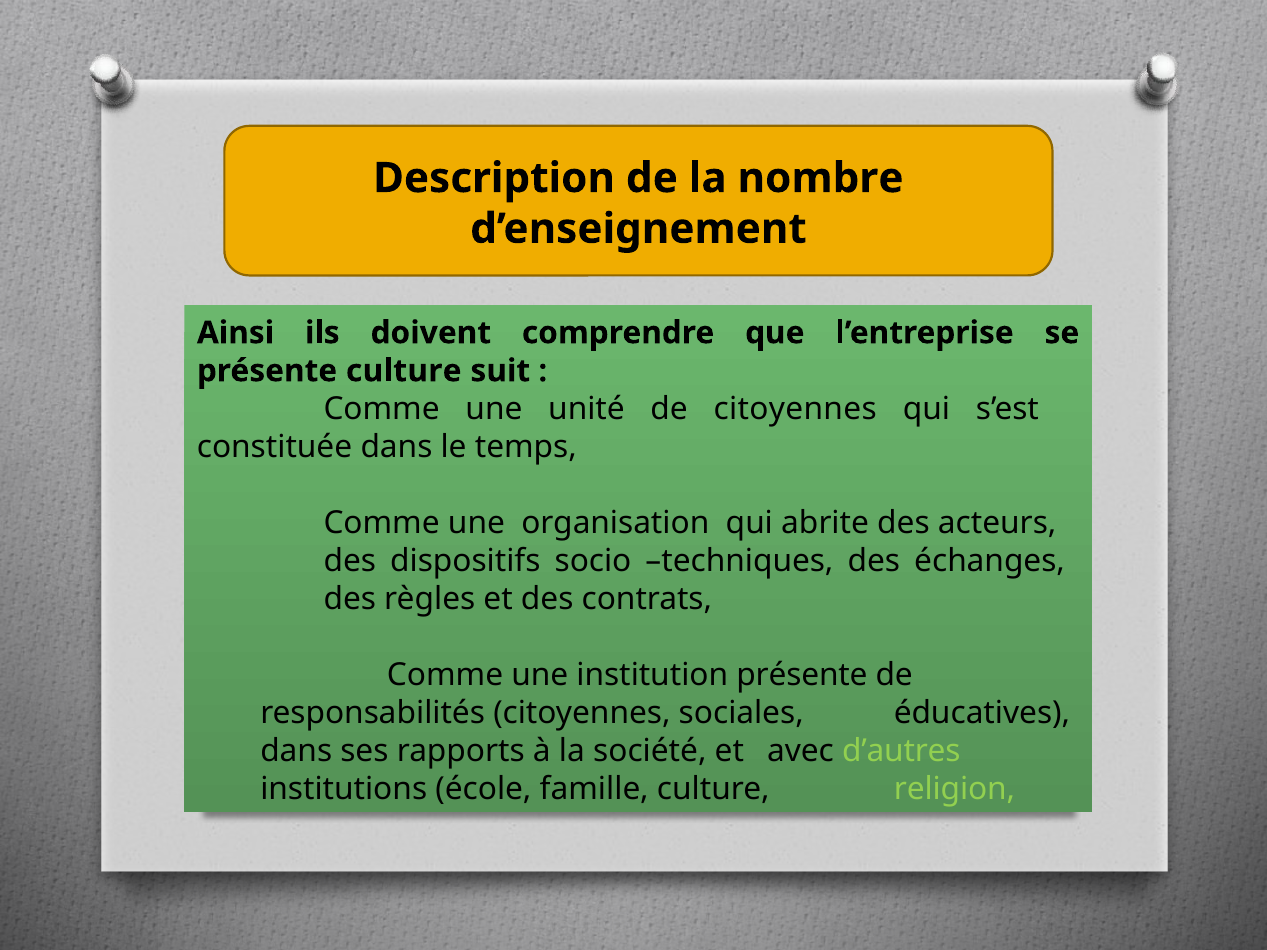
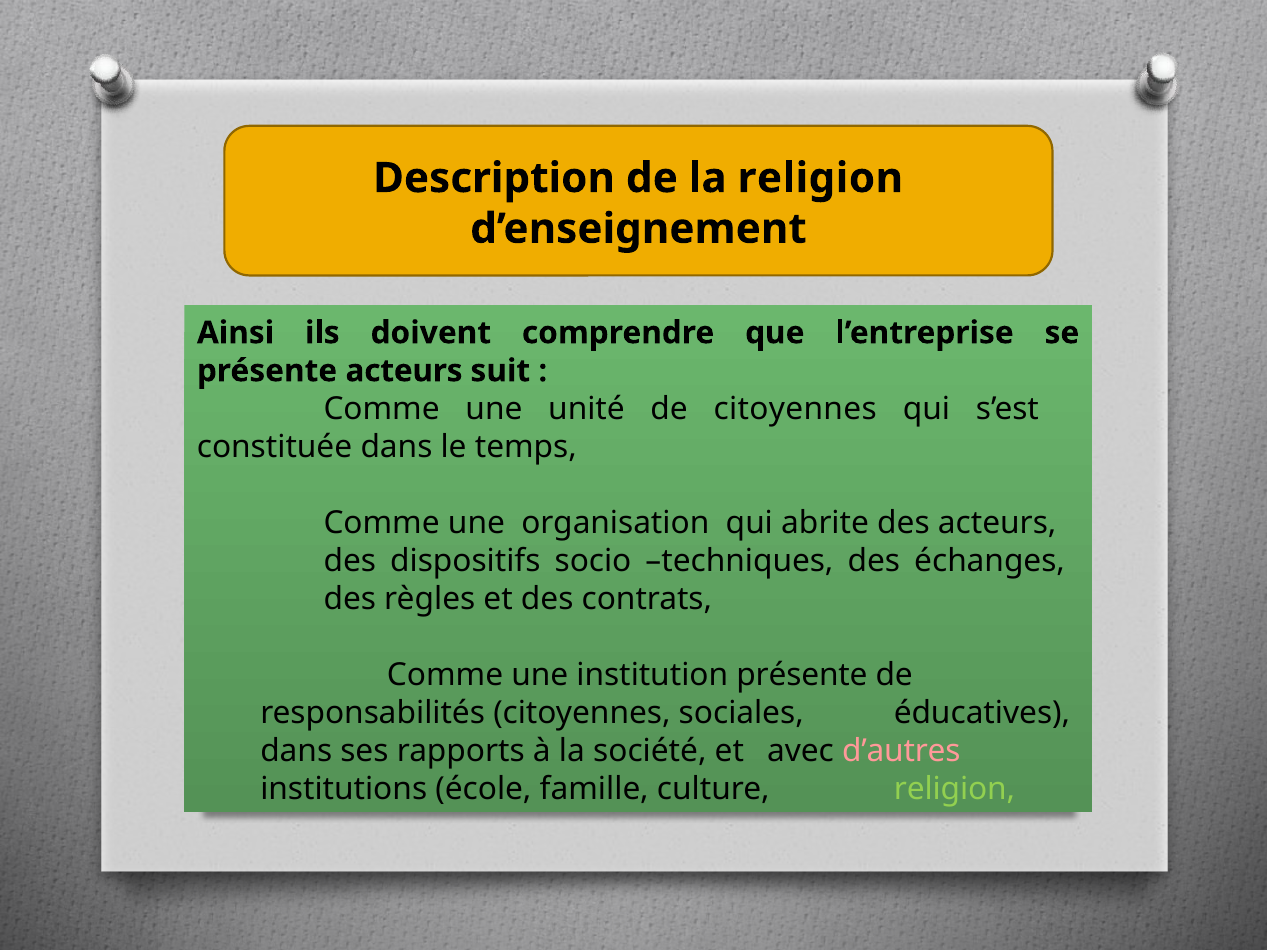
la nombre: nombre -> religion (820, 178)
présente culture: culture -> acteurs (404, 371)
d’autres colour: light green -> pink (901, 751)
